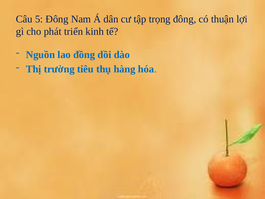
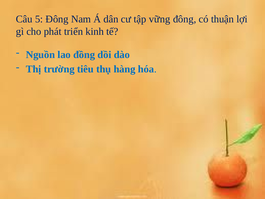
trọng: trọng -> vững (160, 19)
